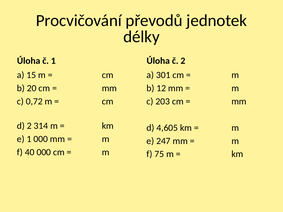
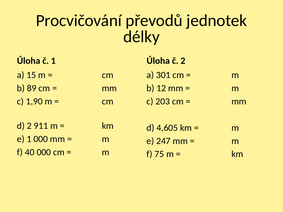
20: 20 -> 89 (32, 88)
0,72: 0,72 -> 1,90 (34, 101)
314: 314 -> 911 (41, 126)
